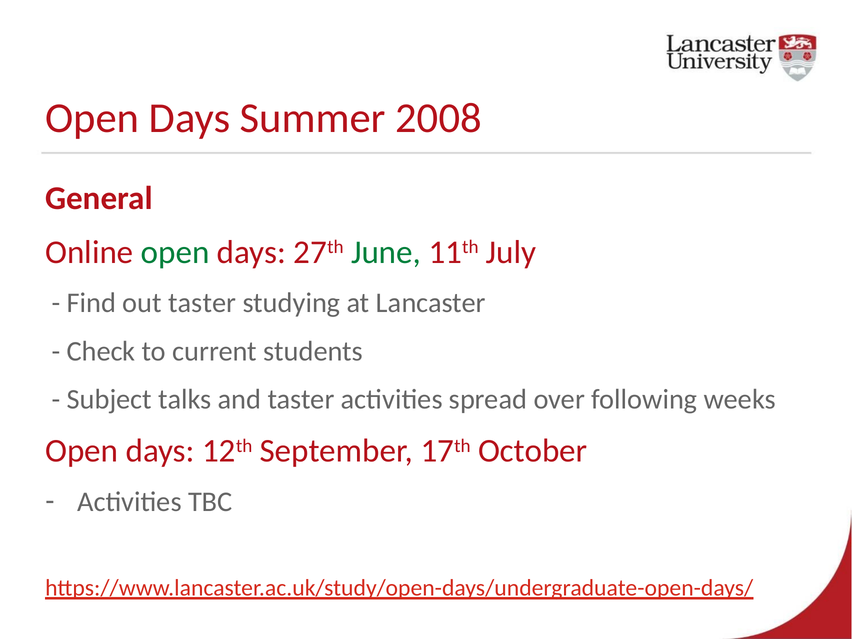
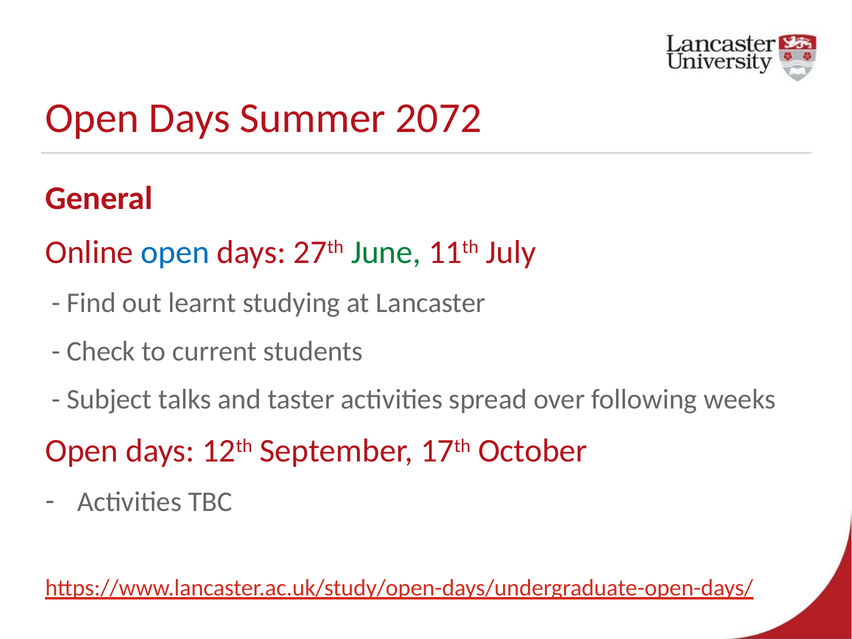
2008: 2008 -> 2072 (439, 118)
open colour: green -> blue (175, 252)
out taster: taster -> learnt (202, 303)
